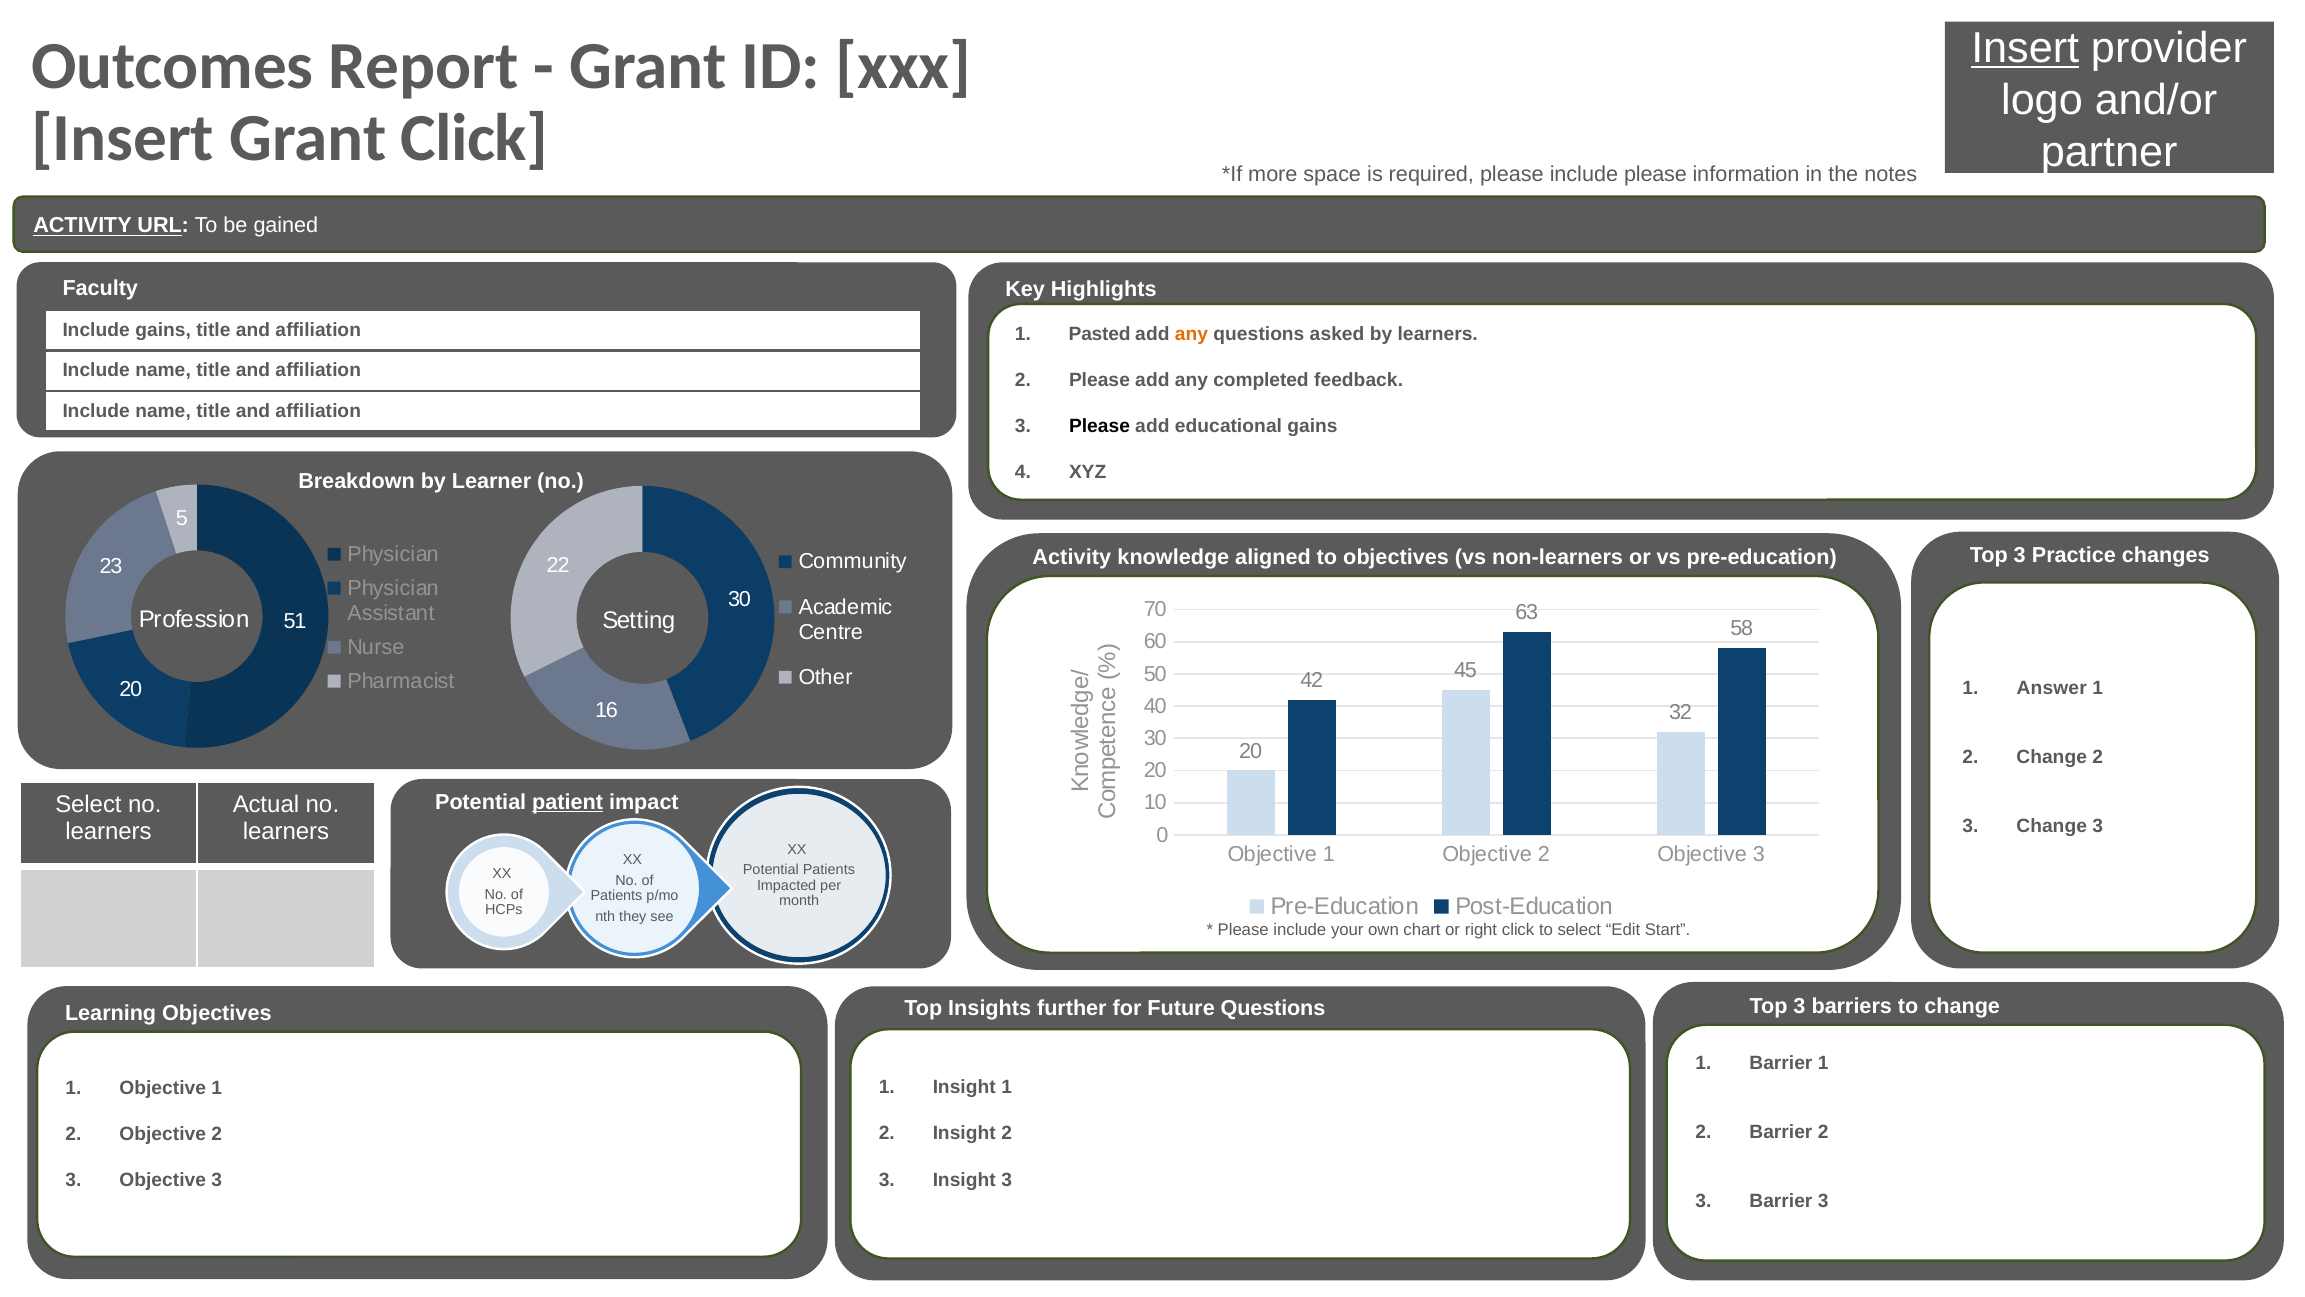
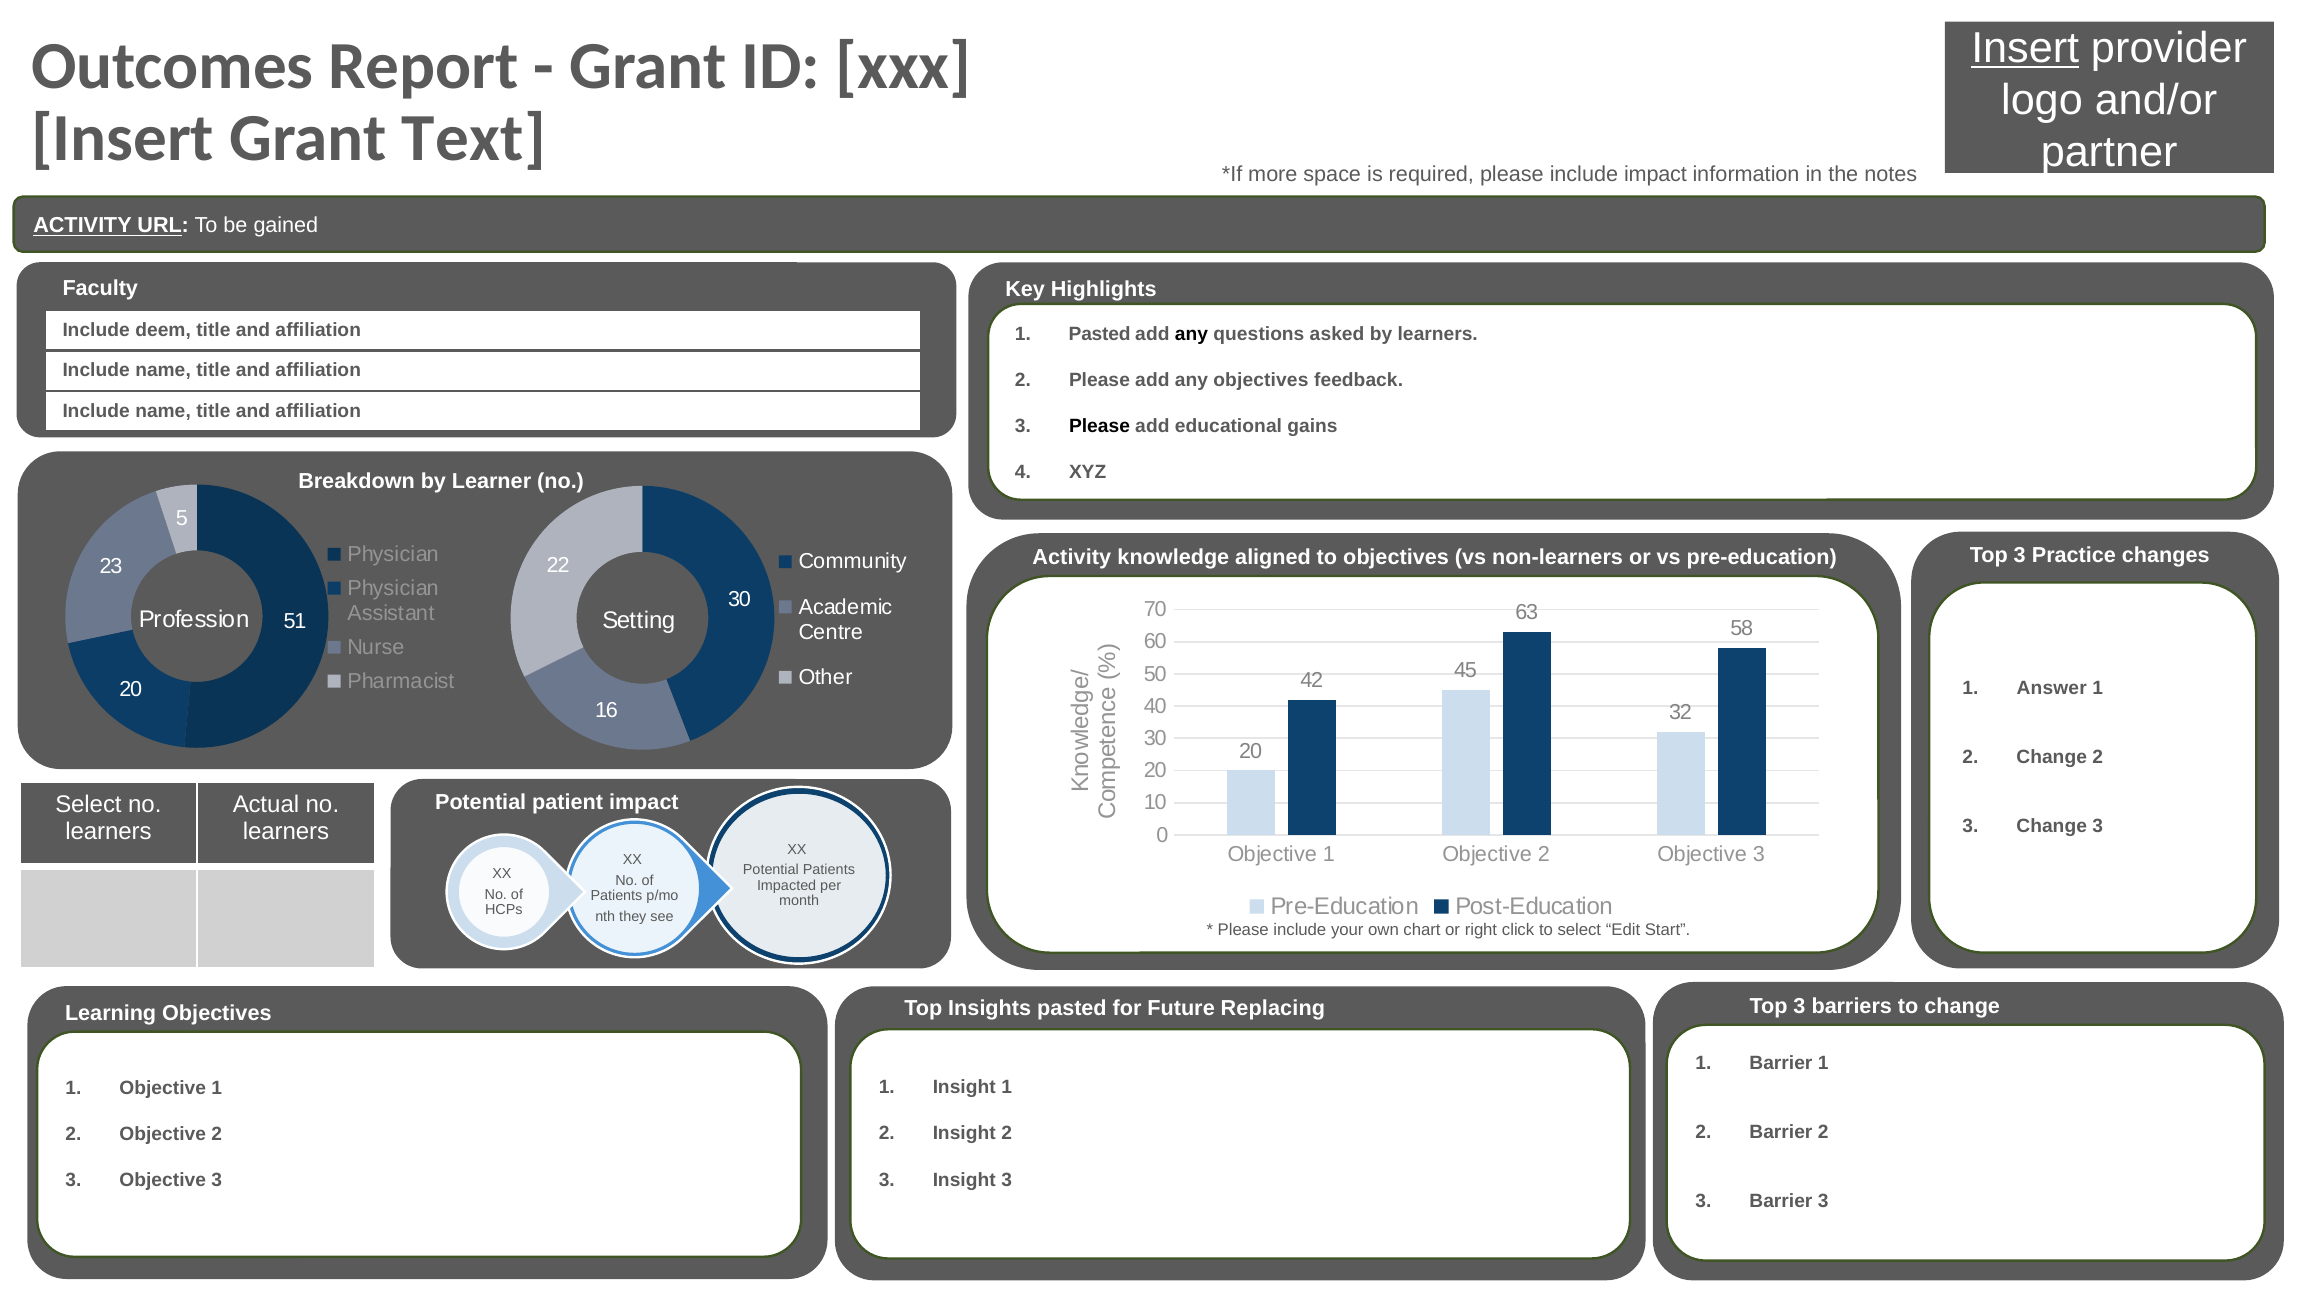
Grant Click: Click -> Text (474, 139)
include please: please -> impact (1655, 174)
Include gains: gains -> deem (163, 330)
any colour: orange -> black (1191, 334)
any completed: completed -> objectives (1261, 380)
patient underline: present -> none (568, 802)
Insights further: further -> pasted (1072, 1008)
Future Questions: Questions -> Replacing (1273, 1008)
